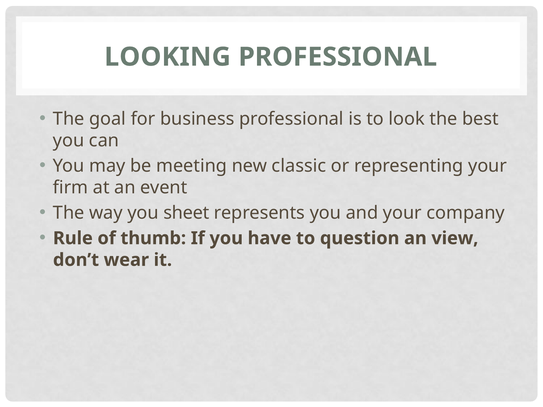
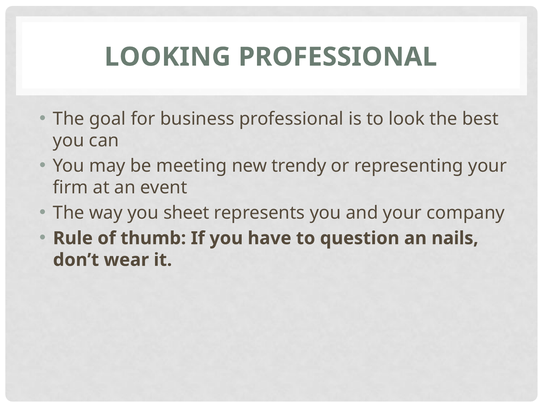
classic: classic -> trendy (299, 166)
view: view -> nails (455, 238)
